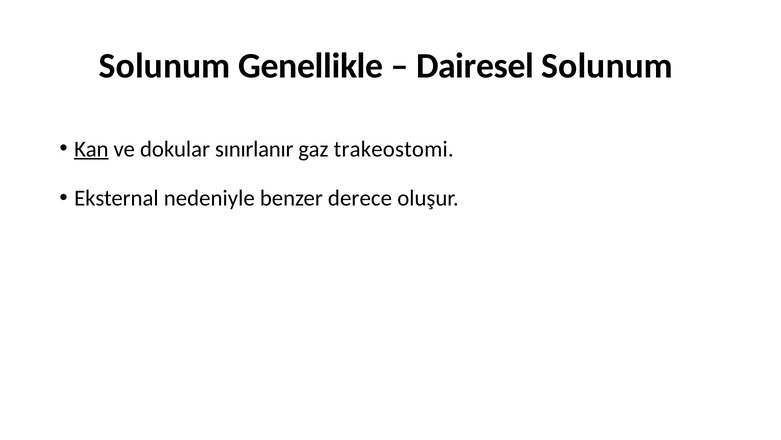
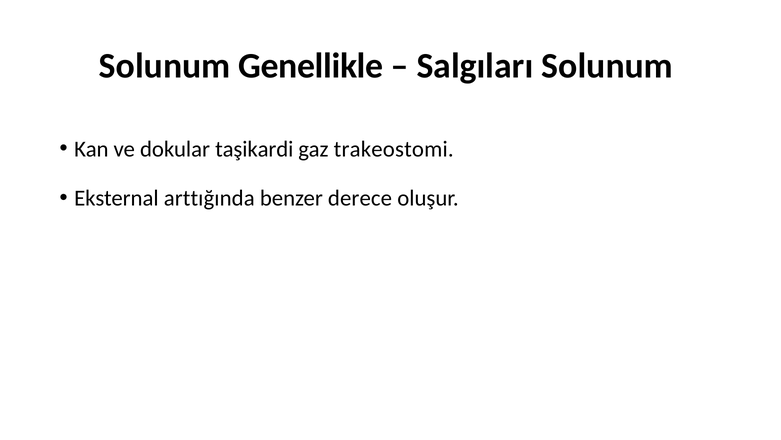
Dairesel: Dairesel -> Salgıları (475, 66)
Kan underline: present -> none (91, 149)
sınırlanır: sınırlanır -> taşikardi (254, 149)
nedeniyle: nedeniyle -> arttığında (209, 198)
